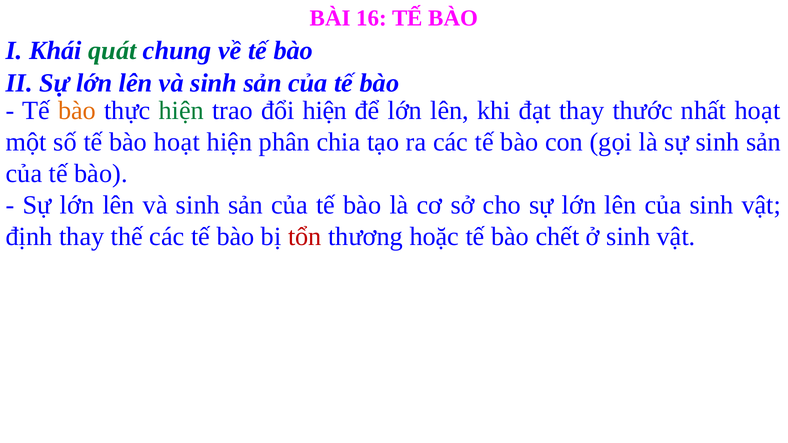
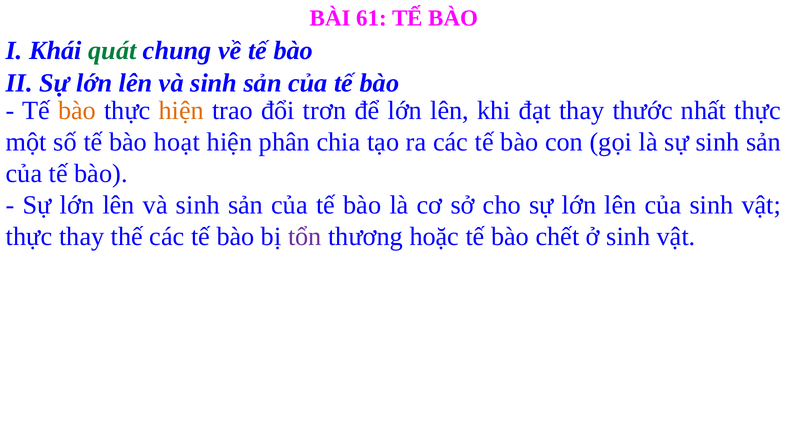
16: 16 -> 61 (372, 18)
hiện colour: green -> orange (181, 111)
đổi hiện: hiện -> trơn (325, 111)
nhất hoạt: hoạt -> thực (758, 111)
định: định -> thực (29, 237)
tổn colour: red -> purple (305, 237)
